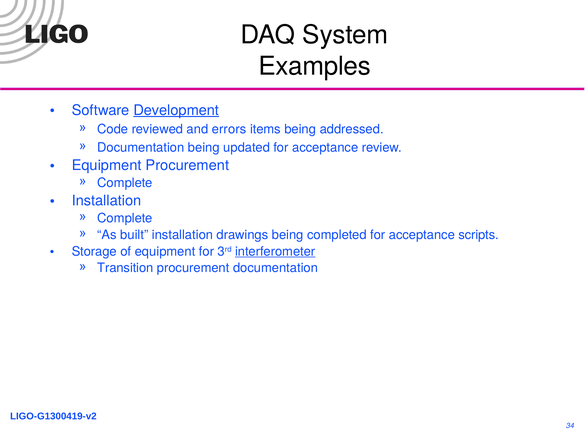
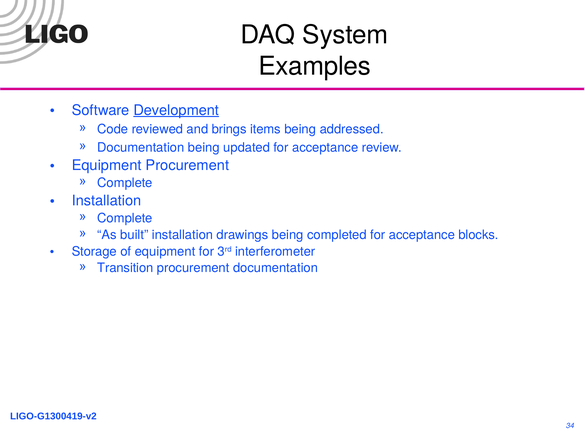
errors: errors -> brings (229, 129)
scripts: scripts -> blocks (479, 235)
interferometer underline: present -> none (275, 251)
